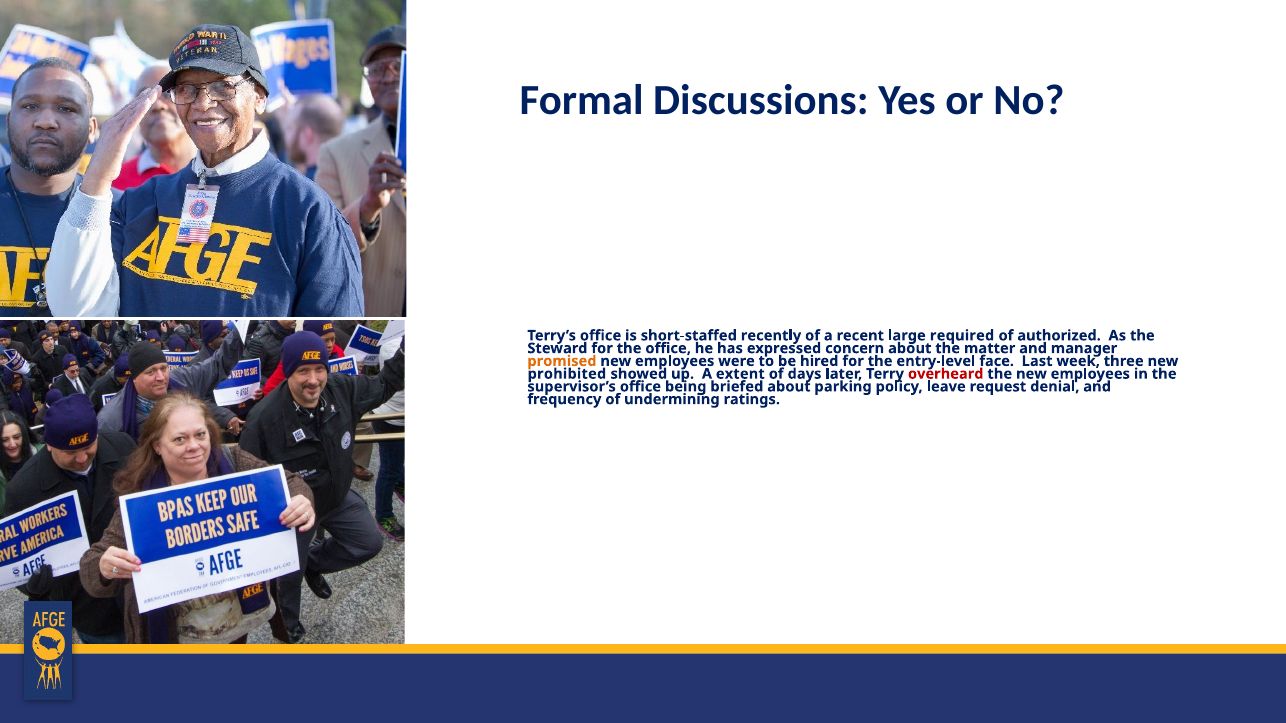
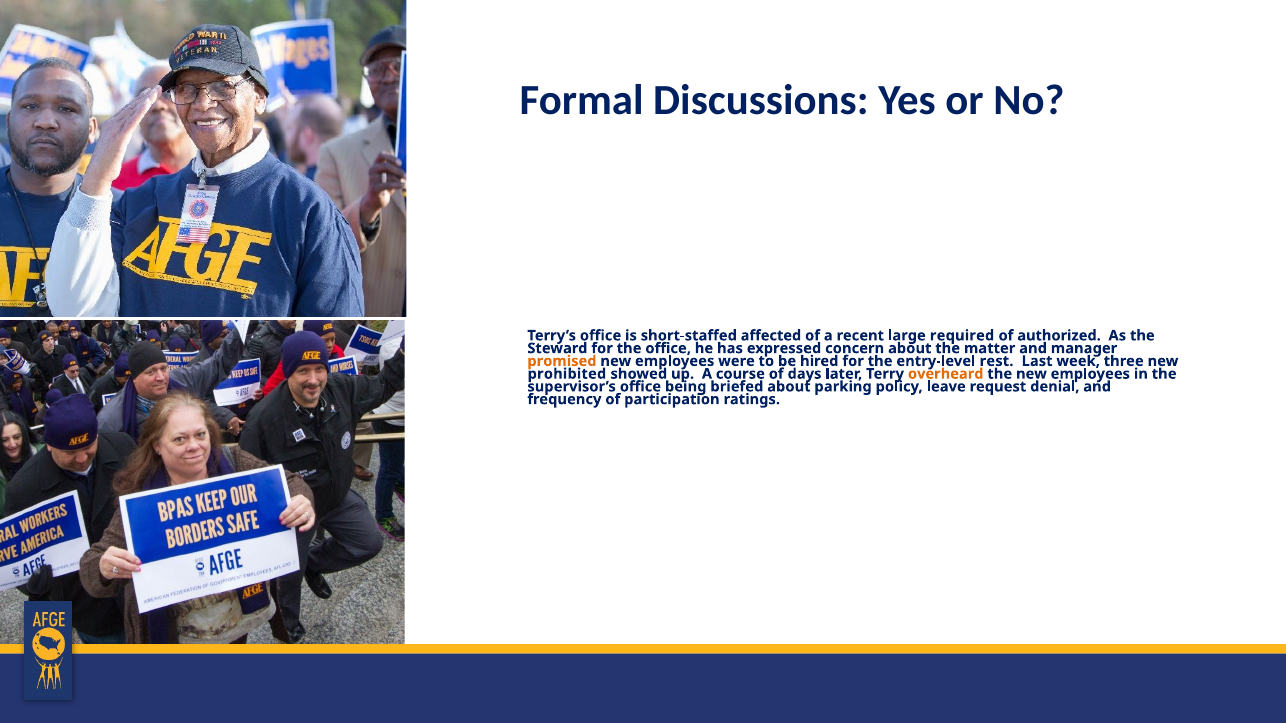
recently: recently -> affected (771, 336)
face: face -> rest (997, 361)
extent: extent -> course (740, 374)
overheard colour: red -> orange (946, 374)
undermining: undermining -> participation (672, 400)
